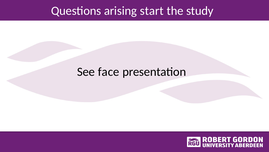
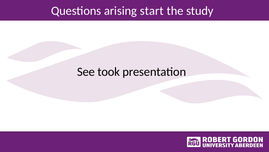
face: face -> took (109, 72)
